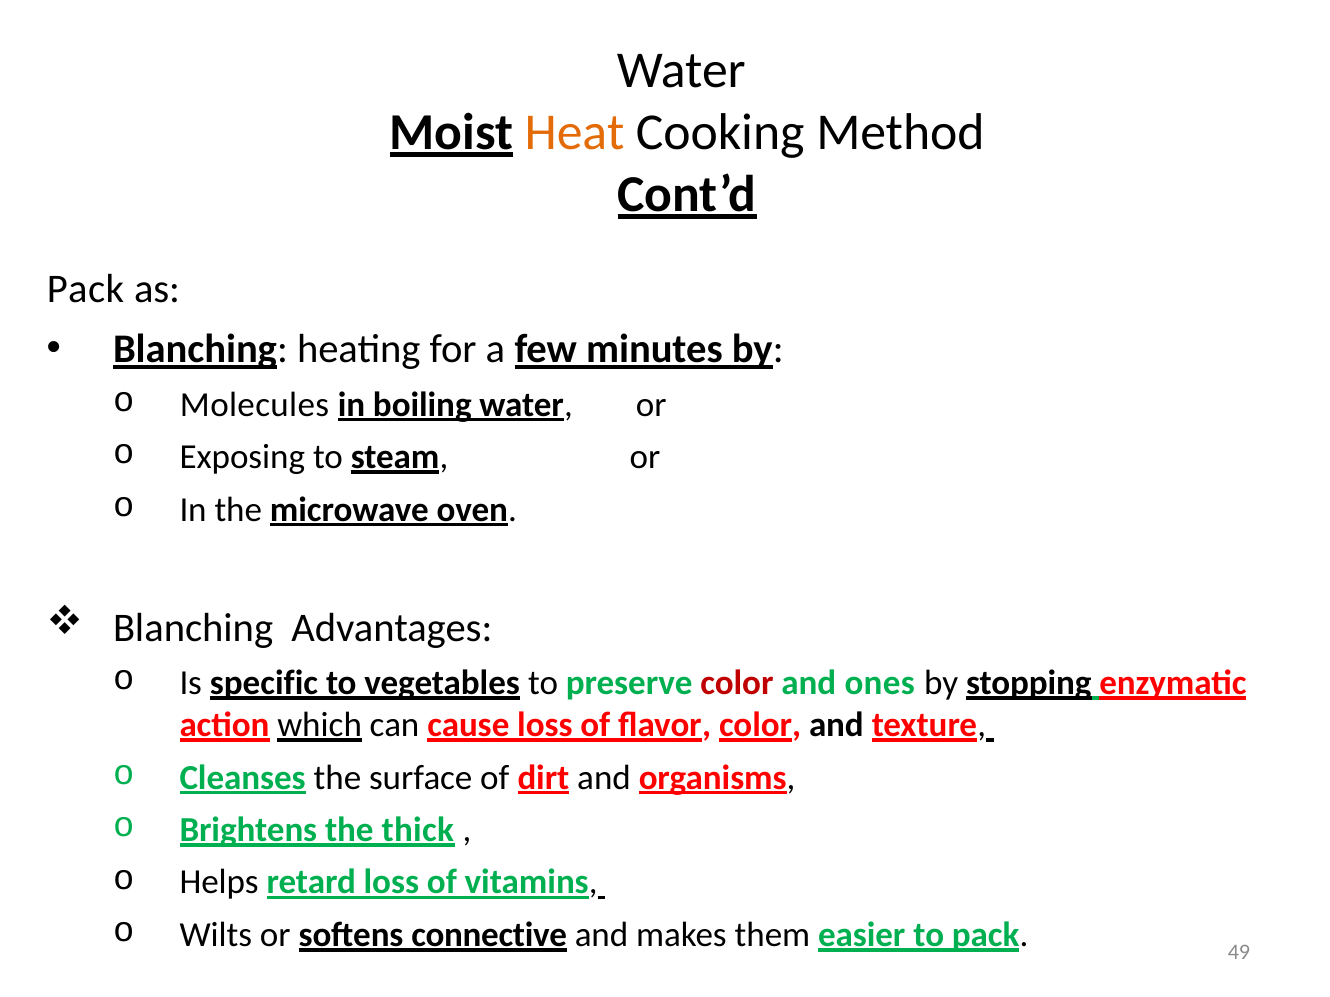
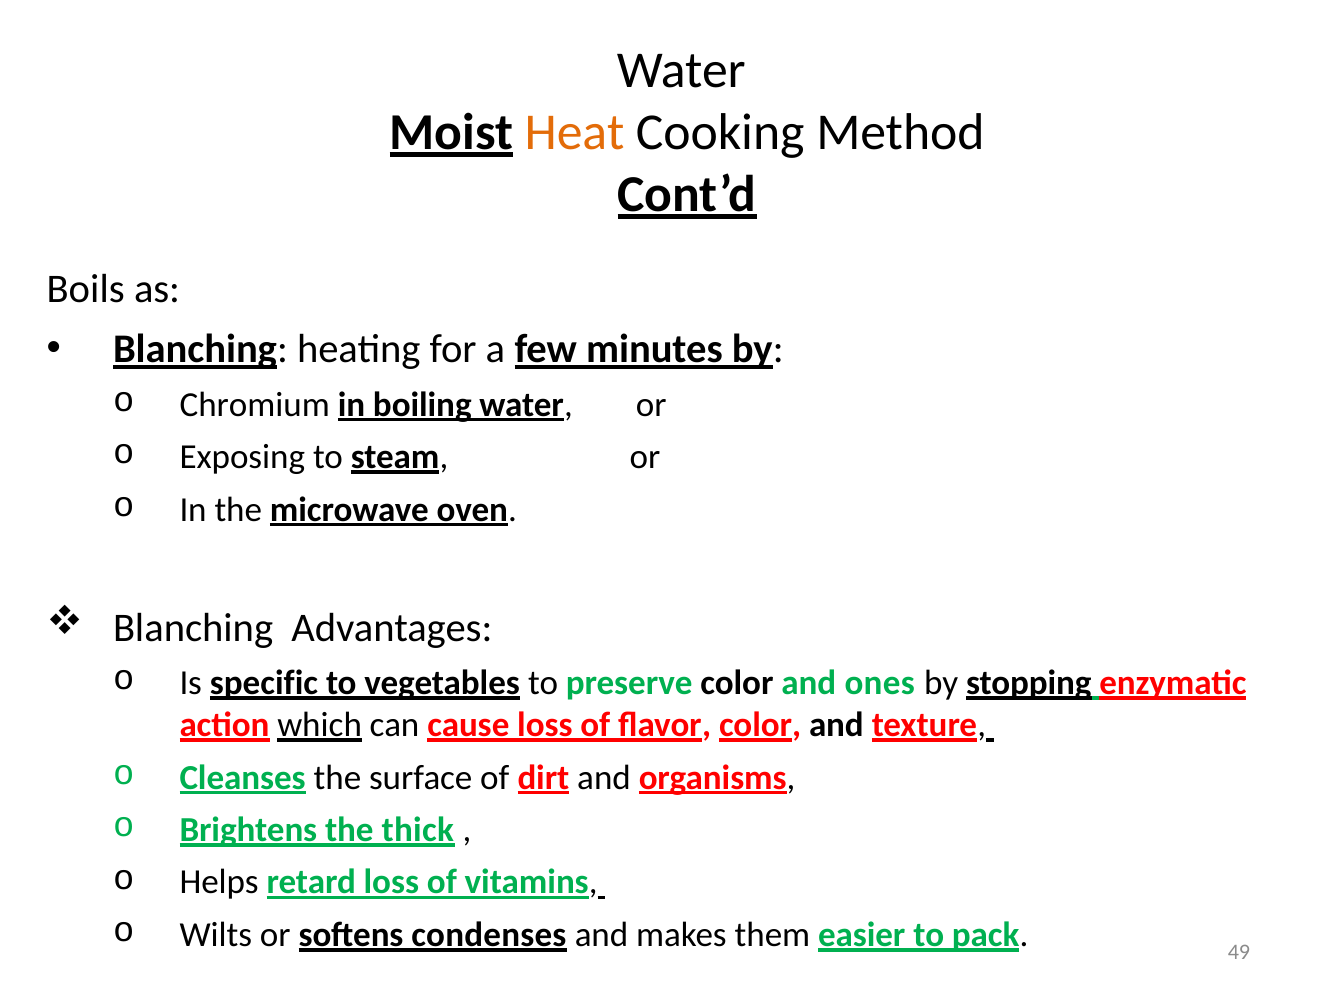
Pack: Pack -> Boils (86, 289)
Molecules: Molecules -> Chromium (255, 405)
color colour: red -> black (737, 683)
connective: connective -> condenses (489, 935)
